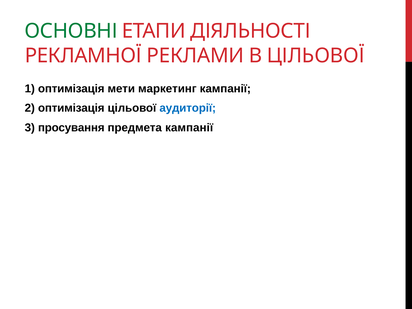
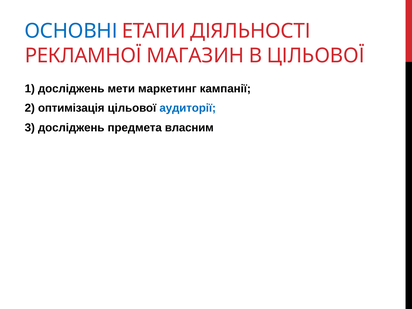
ОСНОВНІ colour: green -> blue (71, 31)
РЕКЛАМИ: РЕКЛАМИ -> МАГАЗИН (195, 56)
1 оптимізація: оптимізація -> досліджень (71, 89)
3 просування: просування -> досліджень (71, 128)
предмета кампанії: кампанії -> власним (189, 128)
